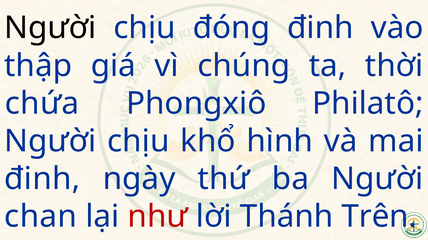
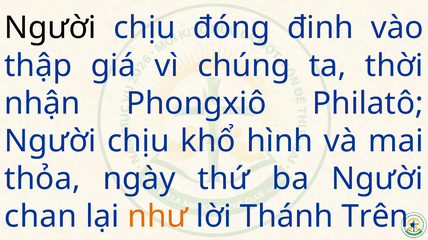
chứa: chứa -> nhận (42, 104)
đinh: đinh -> thỏa (42, 179)
như colour: red -> orange (158, 217)
